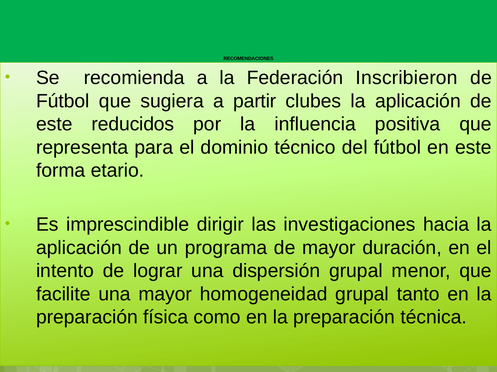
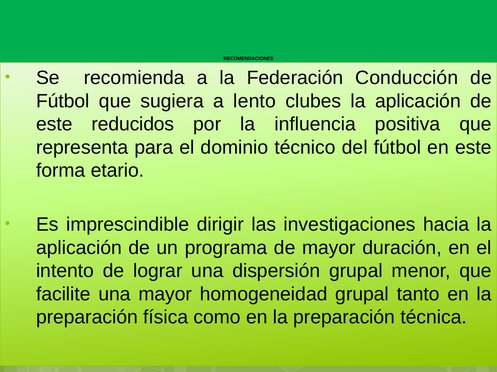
Inscribieron: Inscribieron -> Conducción (407, 78)
partir: partir -> lento (255, 101)
